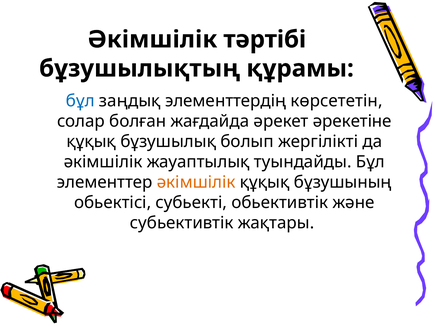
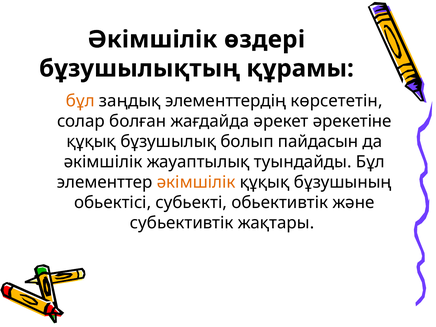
тәртібі: тәртібі -> өздері (265, 39)
бұл colour: blue -> orange (80, 101)
жергілікті: жергілікті -> пайдасын (318, 141)
